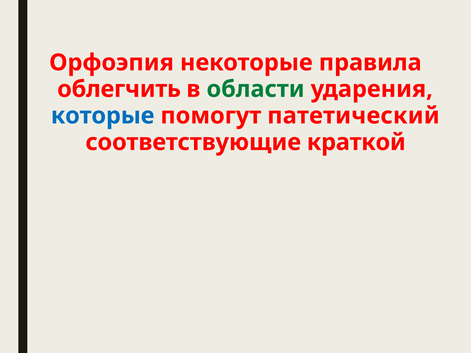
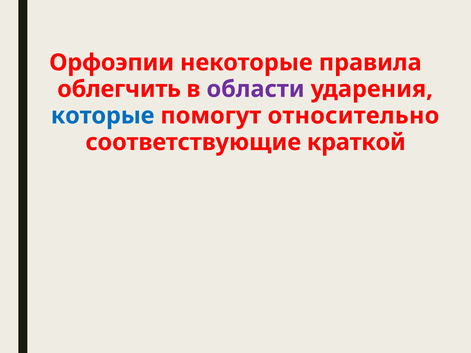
Орфоэпия: Орфоэпия -> Орфоэпии (112, 63)
области colour: green -> purple (256, 89)
патетический: патетический -> относительно (353, 116)
